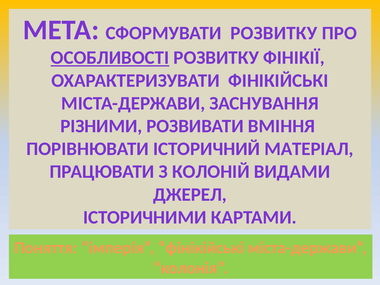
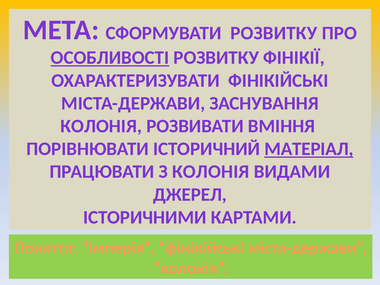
РІЗНИМИ: РІЗНИМИ -> КОЛОНІЯ (101, 126)
МАТЕРІАЛ underline: none -> present (309, 149)
З КОЛОНІЙ: КОЛОНІЙ -> КОЛОНІЯ (211, 172)
